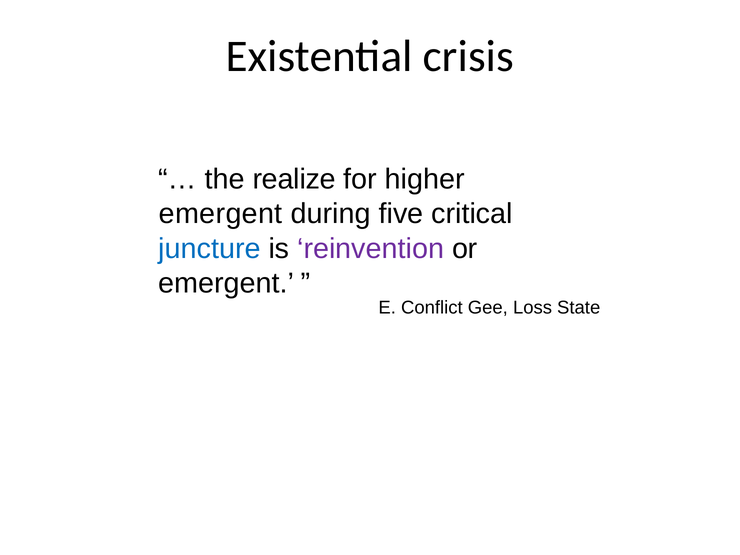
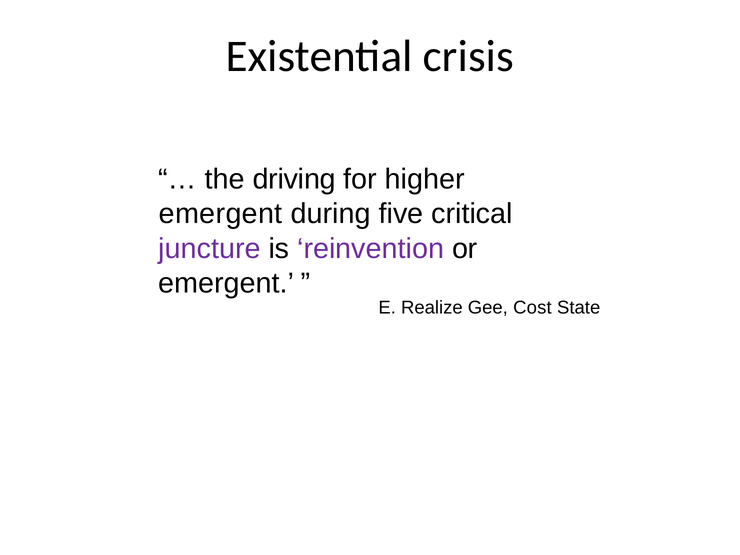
realize: realize -> driving (294, 179)
juncture colour: blue -> purple (210, 249)
Conflict: Conflict -> Realize (432, 308)
Loss: Loss -> Cost (532, 308)
